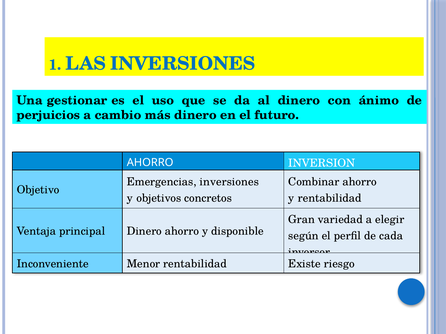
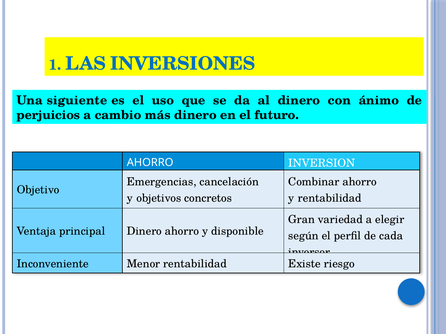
gestionar: gestionar -> siguiente (77, 100)
Emergencias inversiones: inversiones -> cancelación (229, 182)
